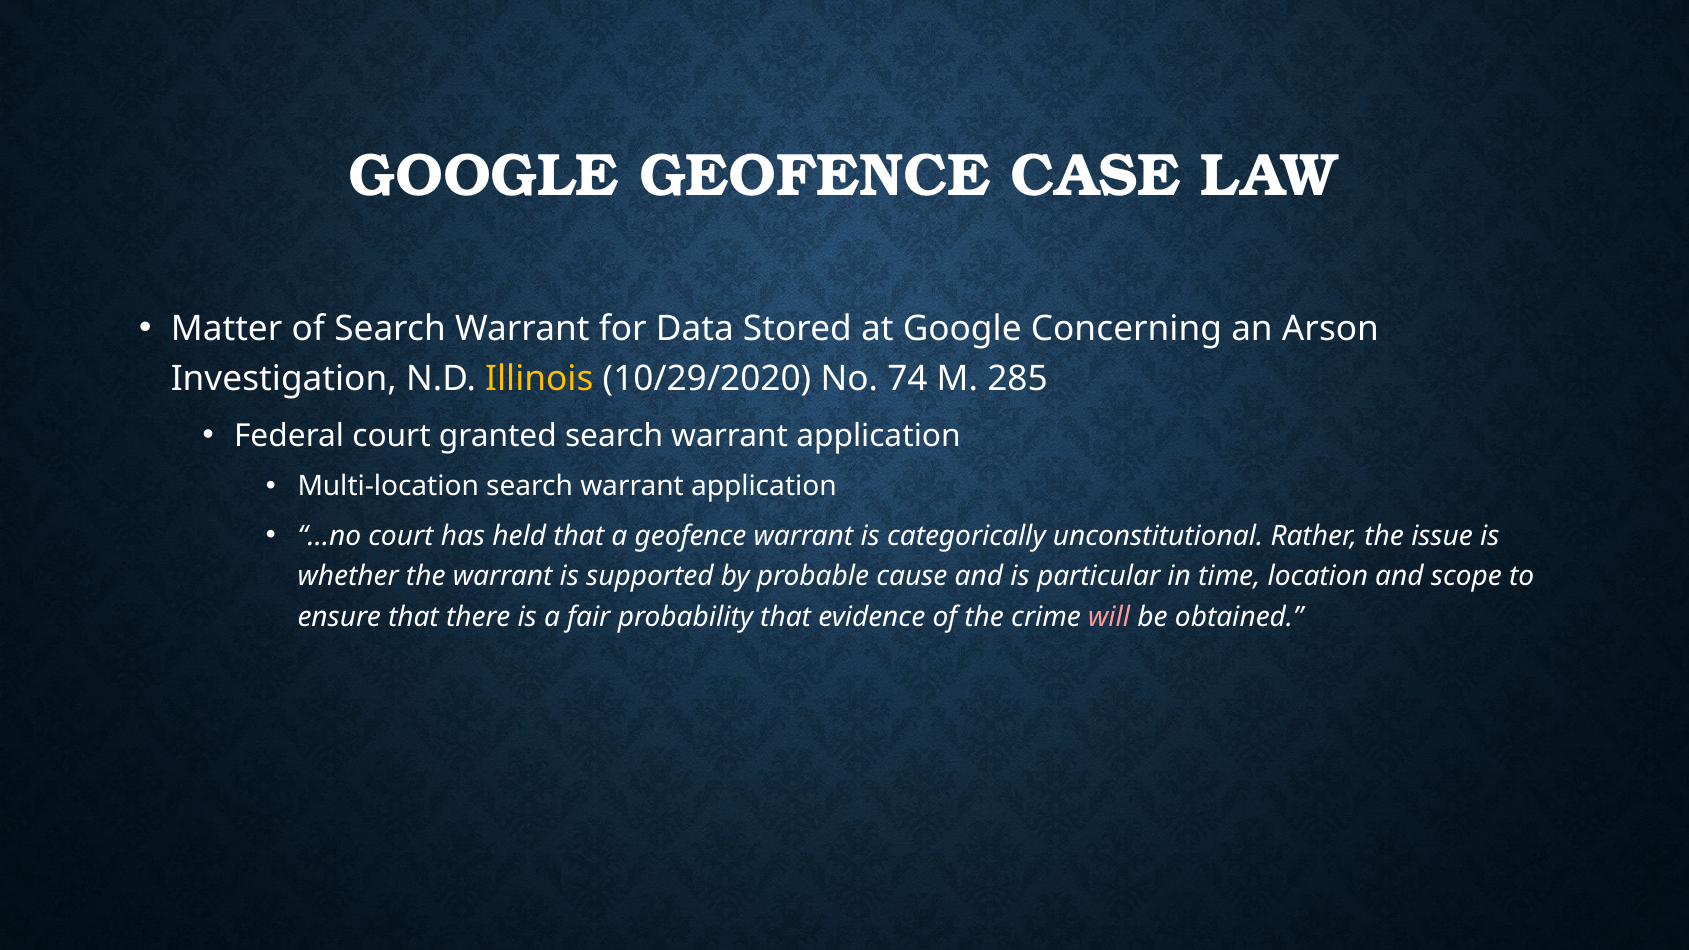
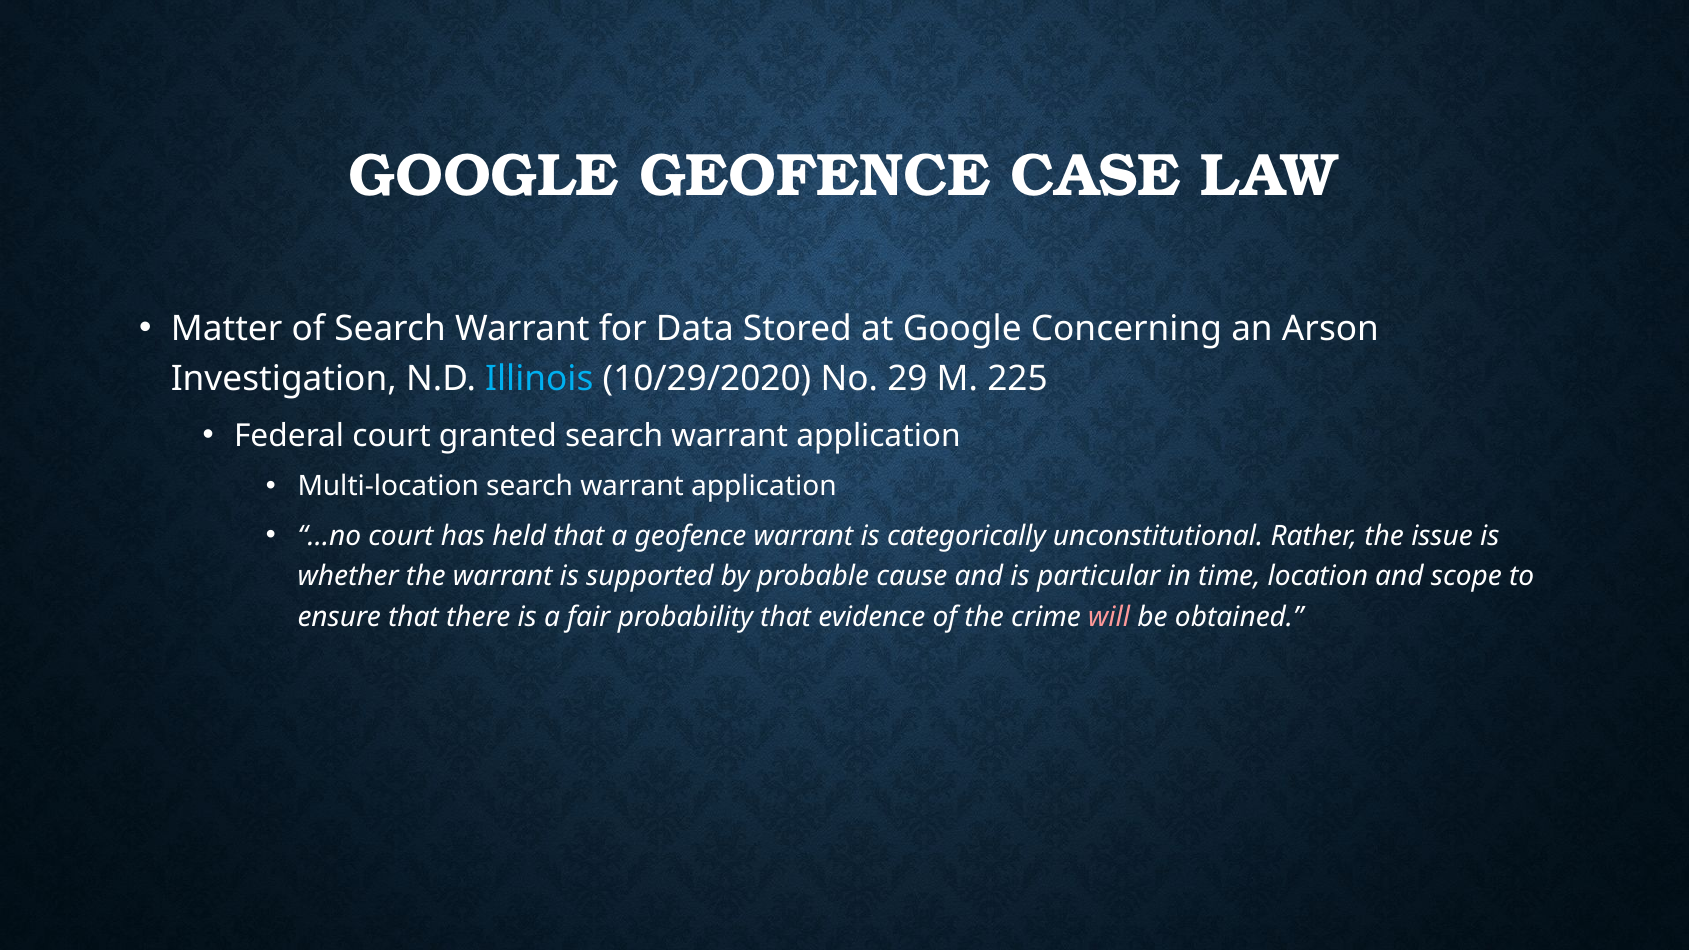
Illinois colour: yellow -> light blue (539, 379)
74: 74 -> 29 (907, 379)
285: 285 -> 225 (1018, 379)
